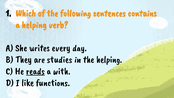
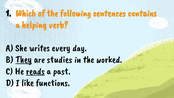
They underline: none -> present (24, 59)
the helping: helping -> worked (109, 59)
with: with -> past (62, 71)
